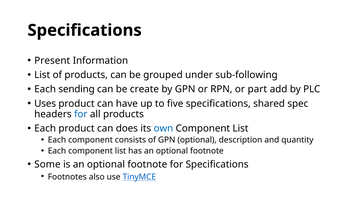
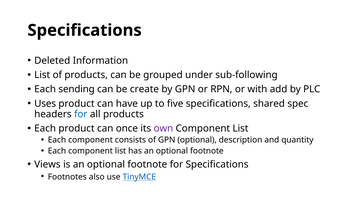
Present: Present -> Deleted (52, 61)
part: part -> with (257, 89)
does: does -> once (127, 128)
own colour: blue -> purple (163, 128)
Some: Some -> Views (47, 164)
